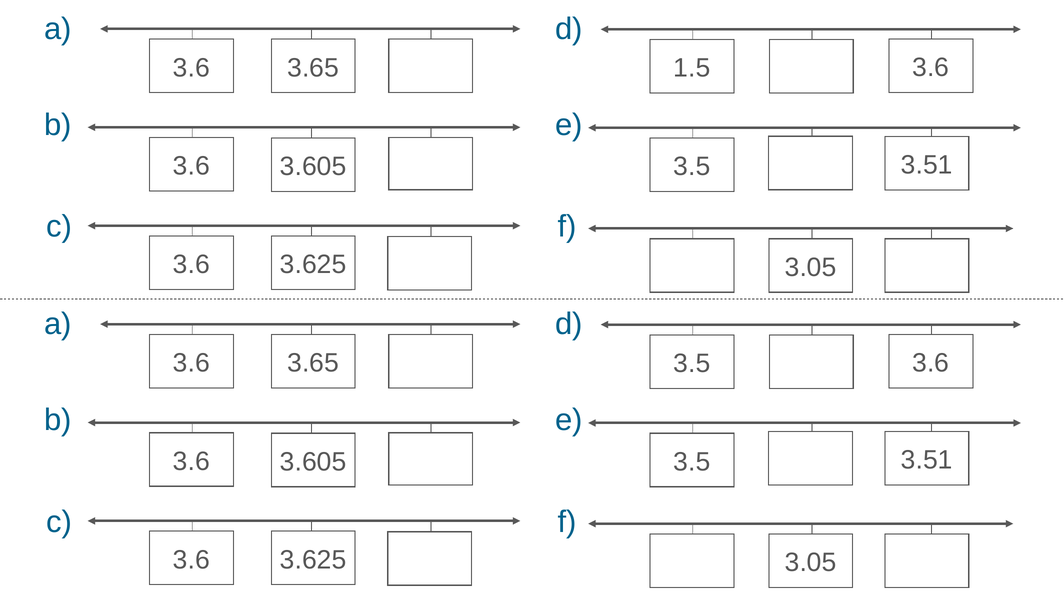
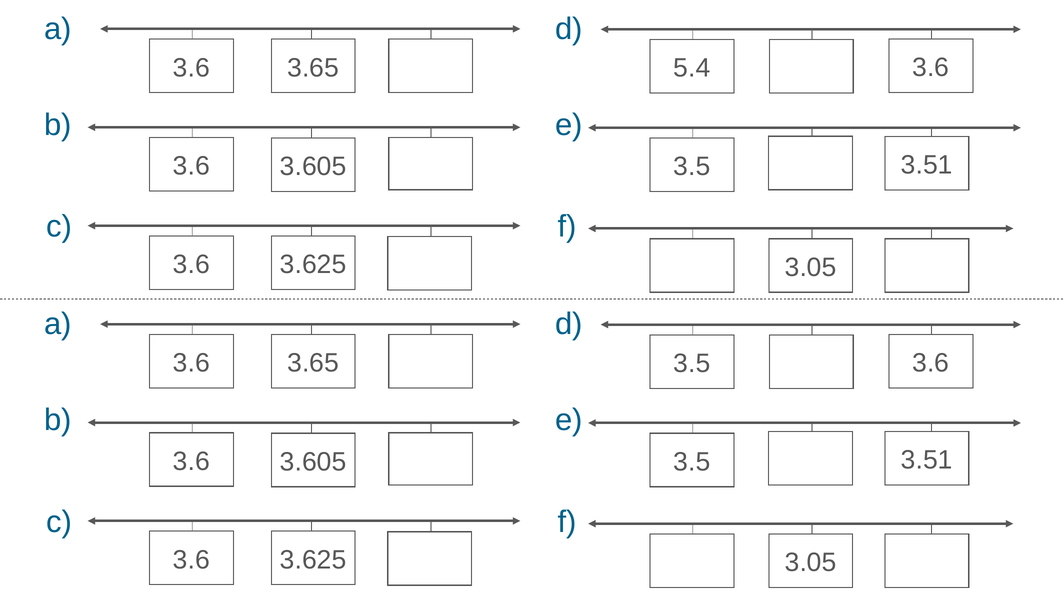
1.5: 1.5 -> 5.4 (692, 68)
